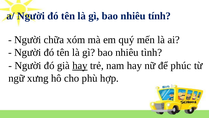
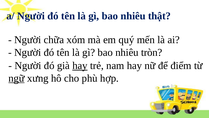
tính: tính -> thật (159, 16)
tình: tình -> tròn (152, 52)
phúc: phúc -> điểm (181, 65)
ngữ underline: none -> present (16, 78)
